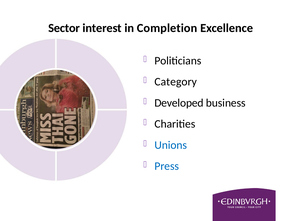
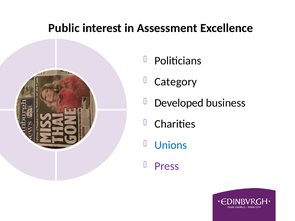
Sector: Sector -> Public (64, 28)
Completion: Completion -> Assessment (167, 28)
Press colour: blue -> purple (167, 166)
